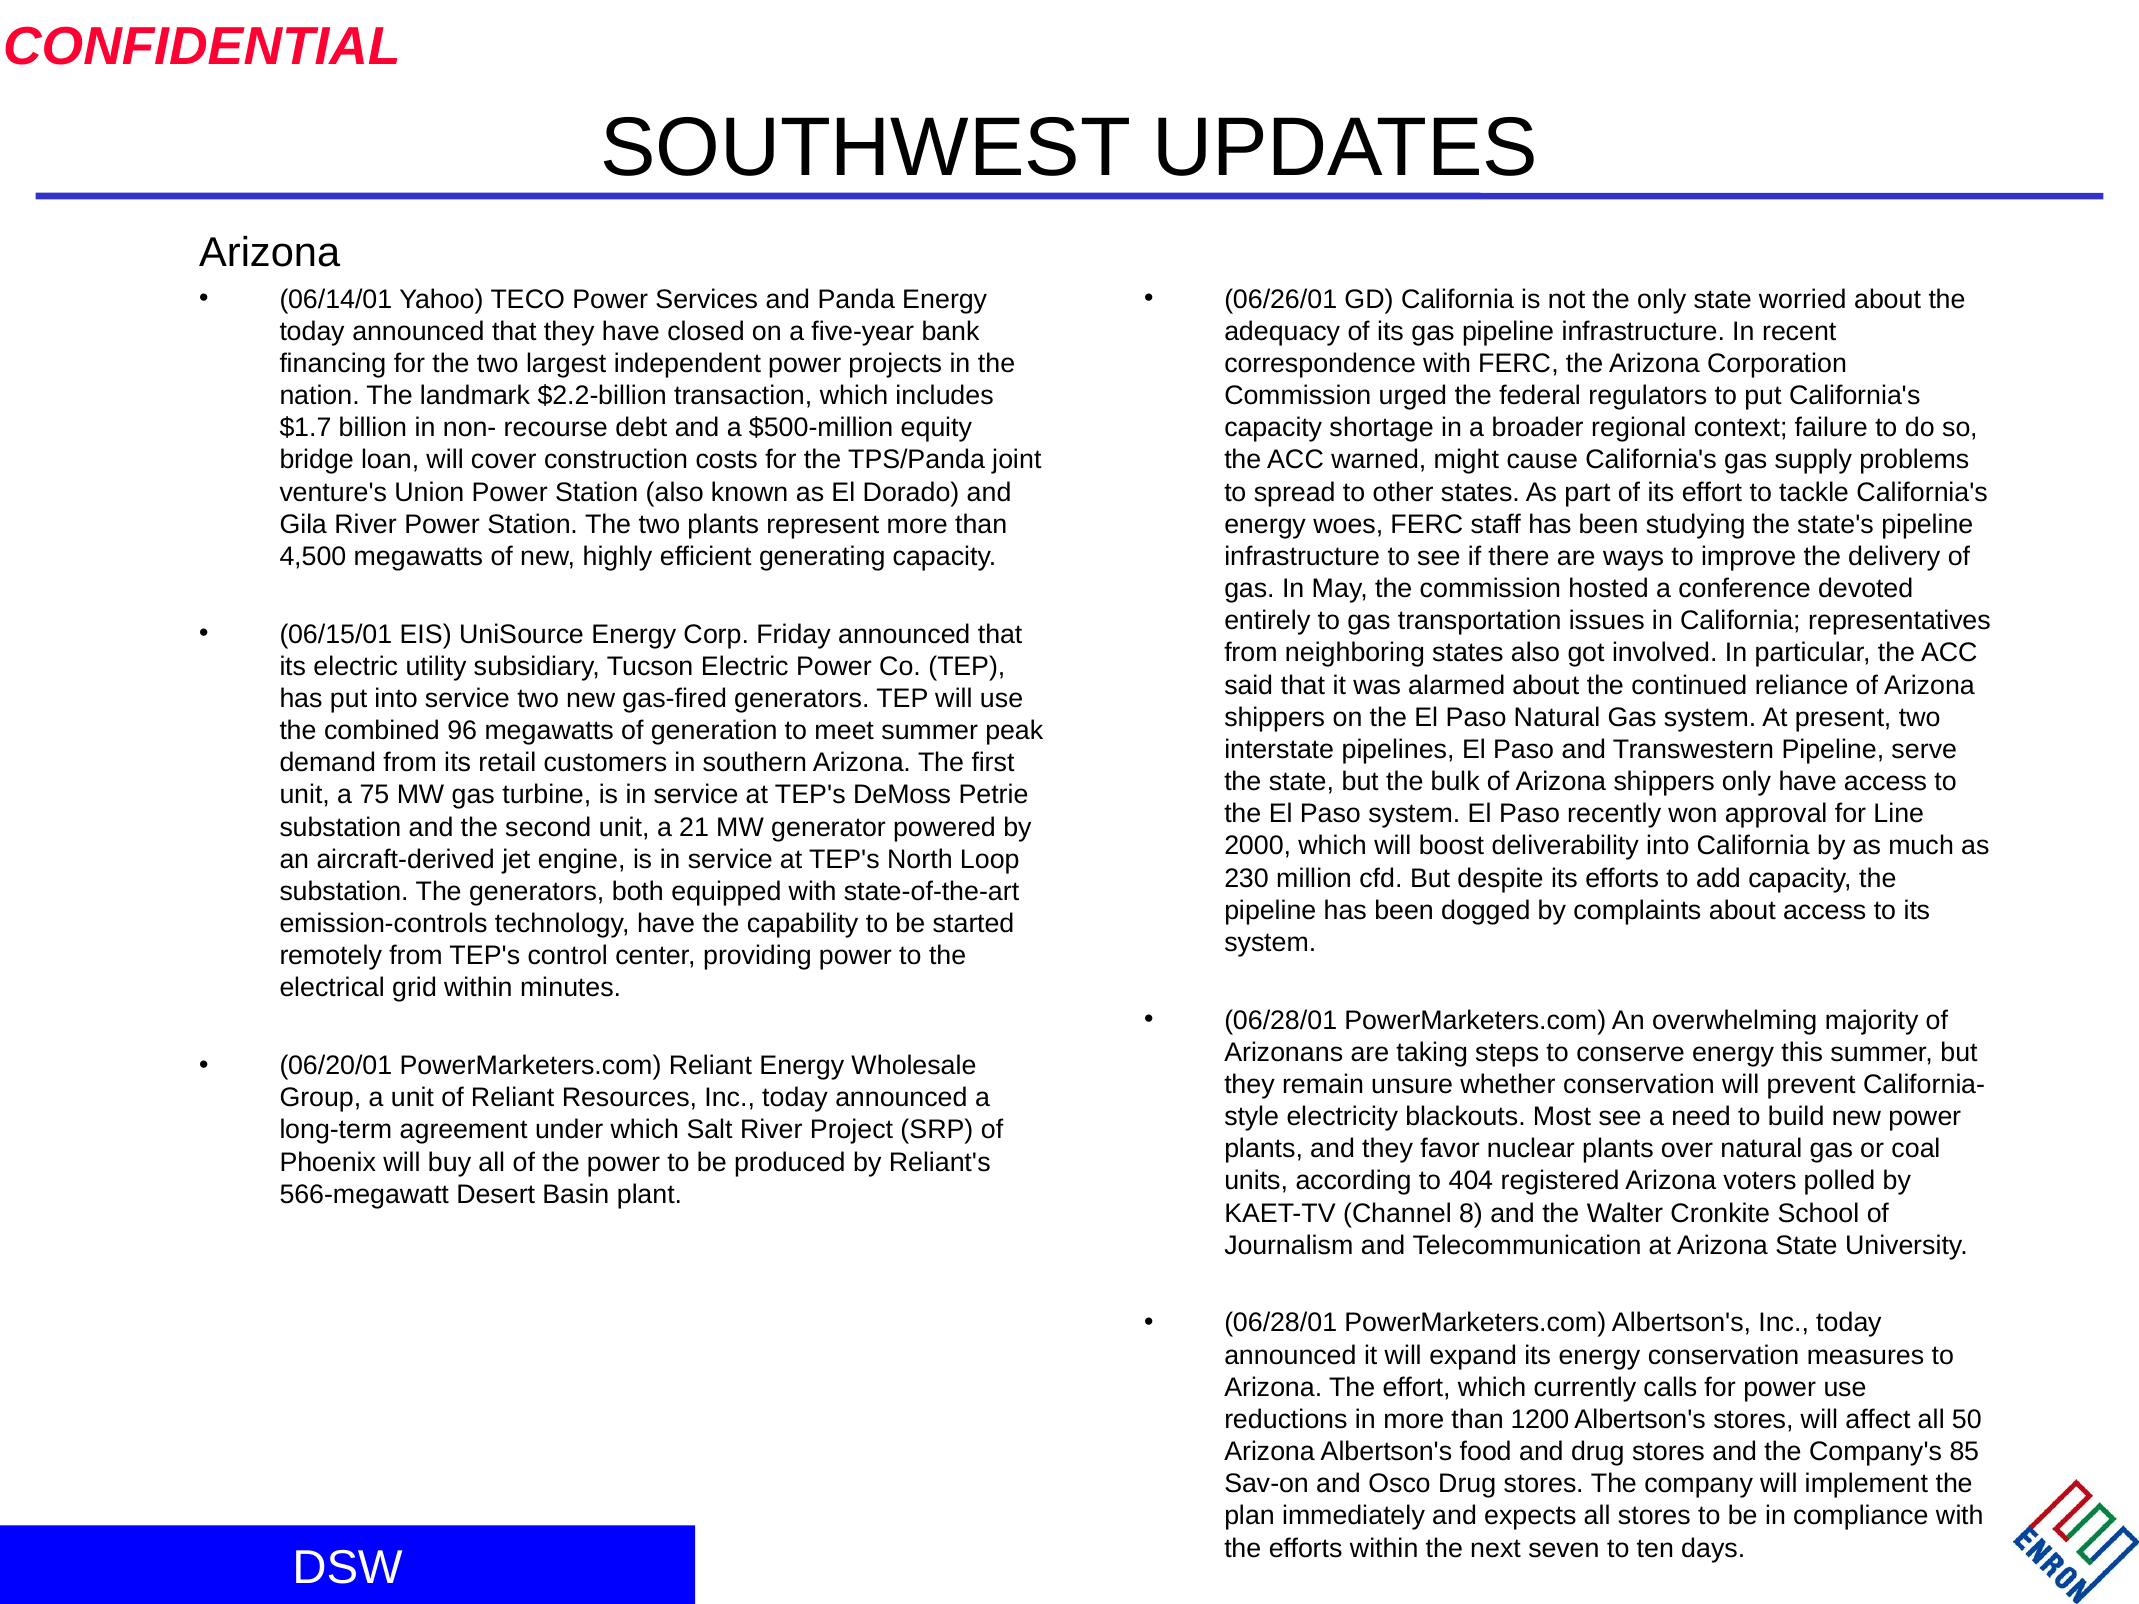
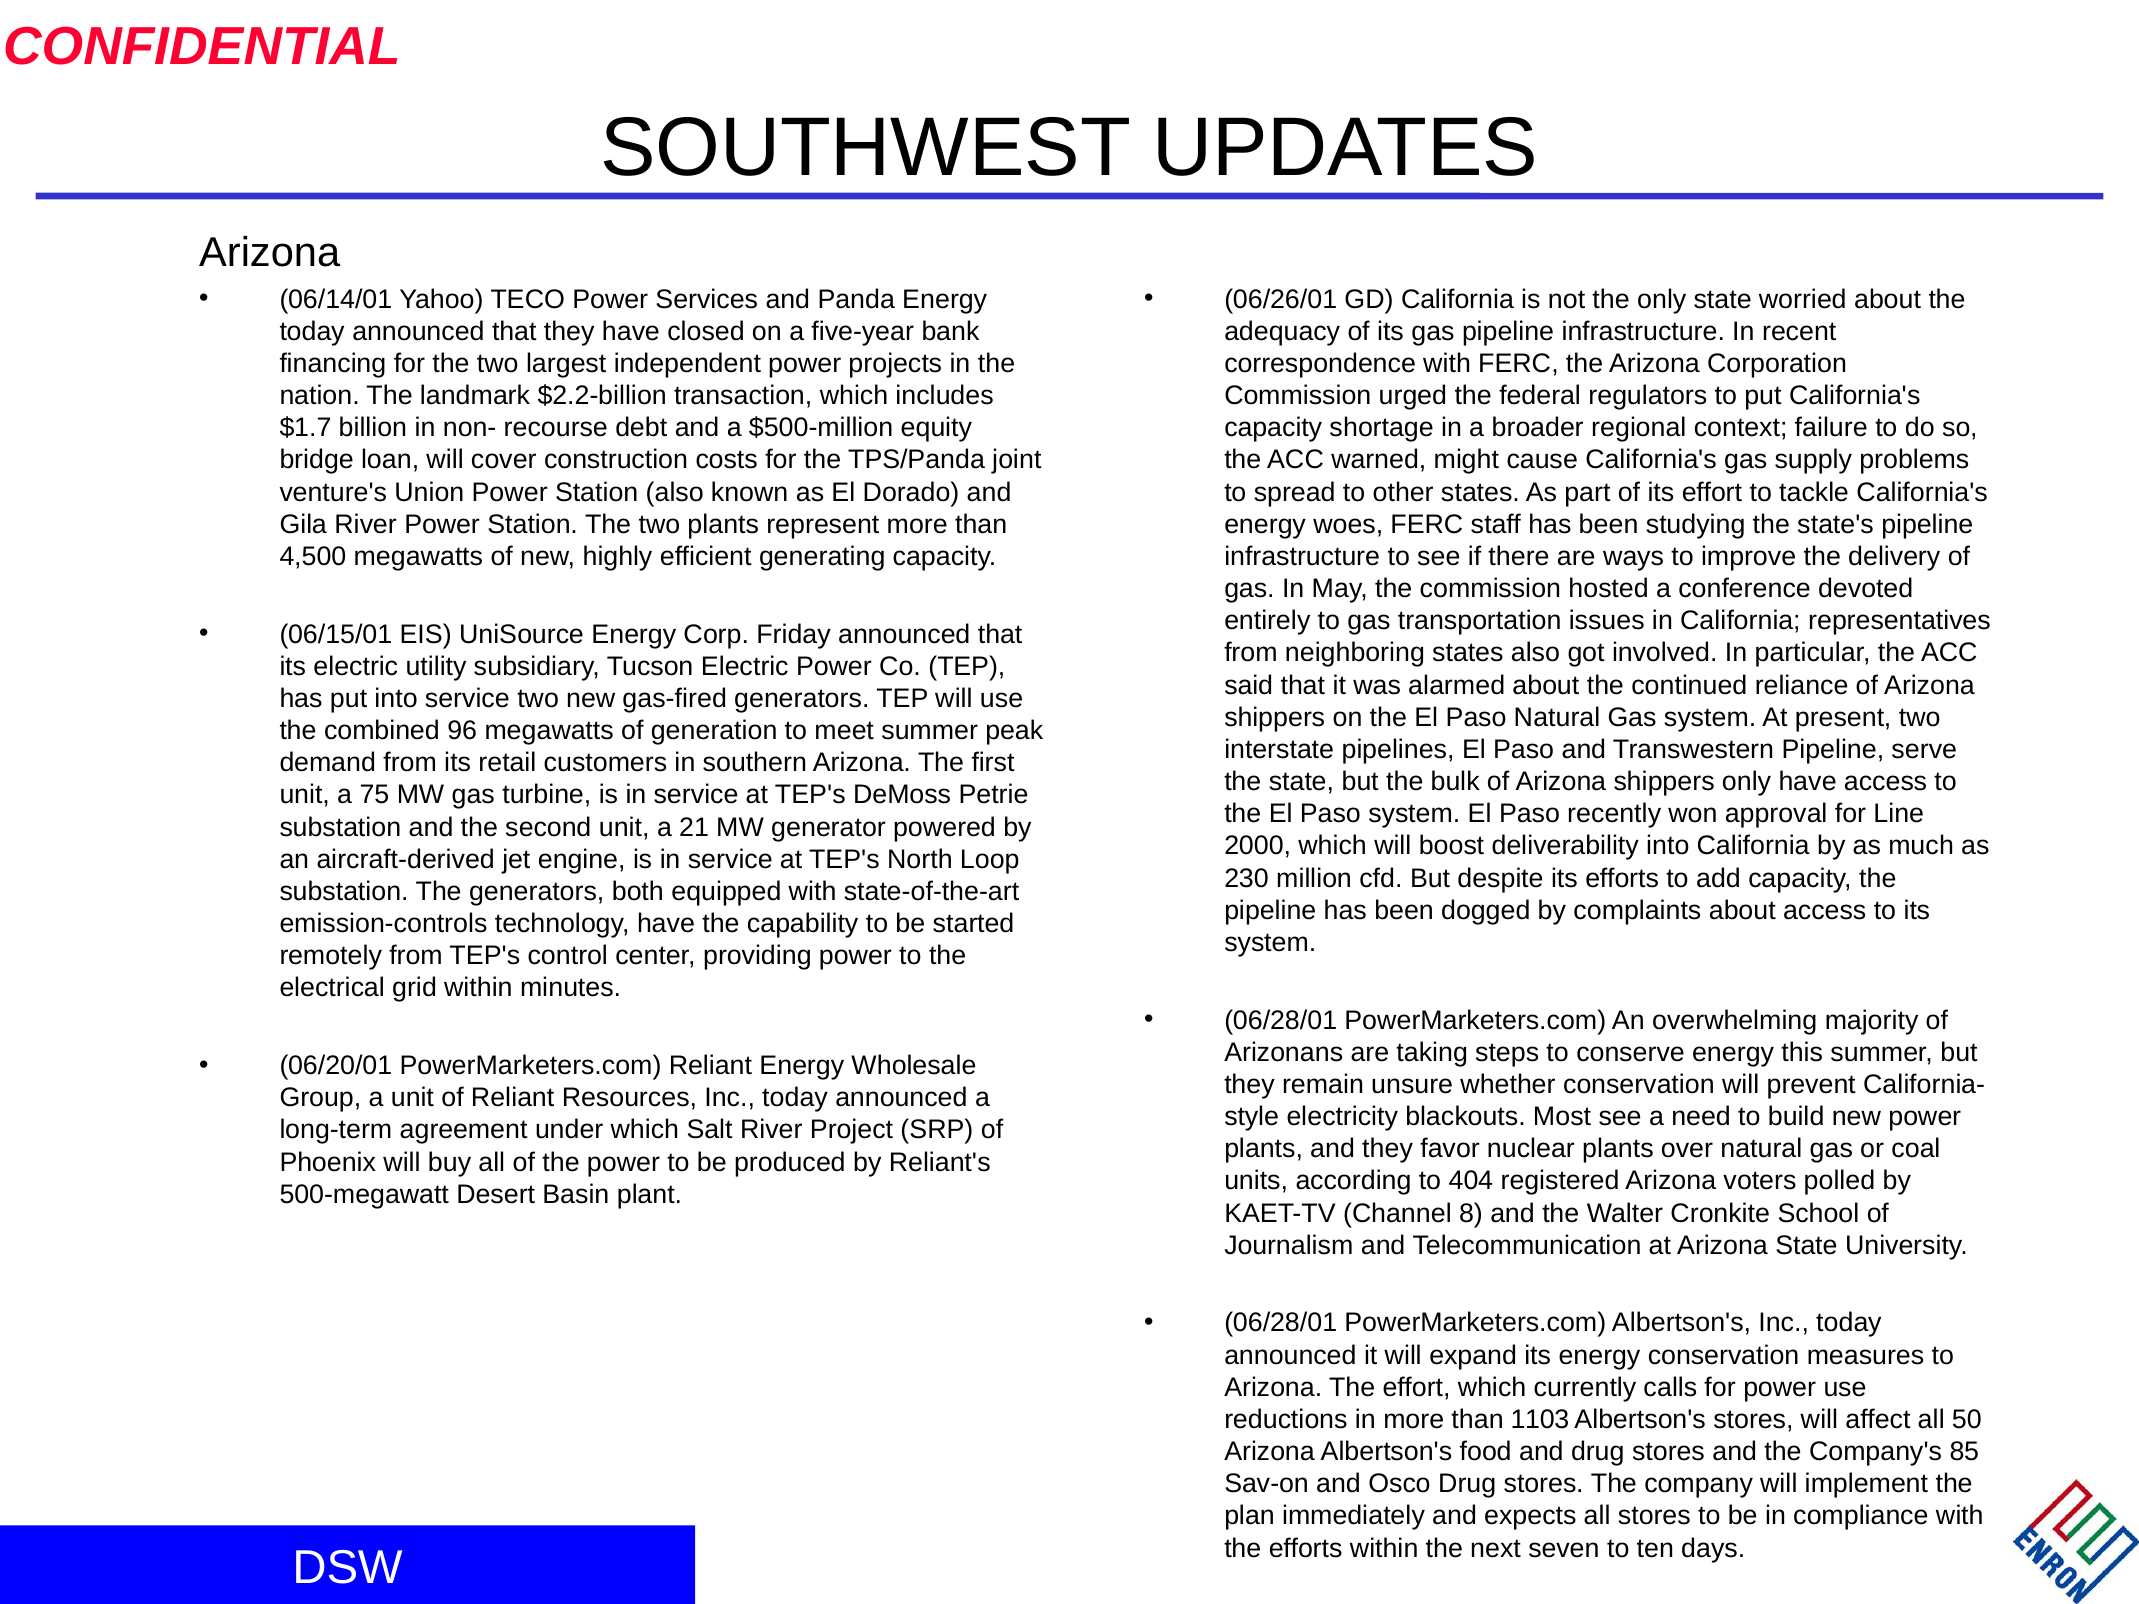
566-megawatt: 566-megawatt -> 500-megawatt (364, 1195)
1200: 1200 -> 1103 (1540, 1420)
